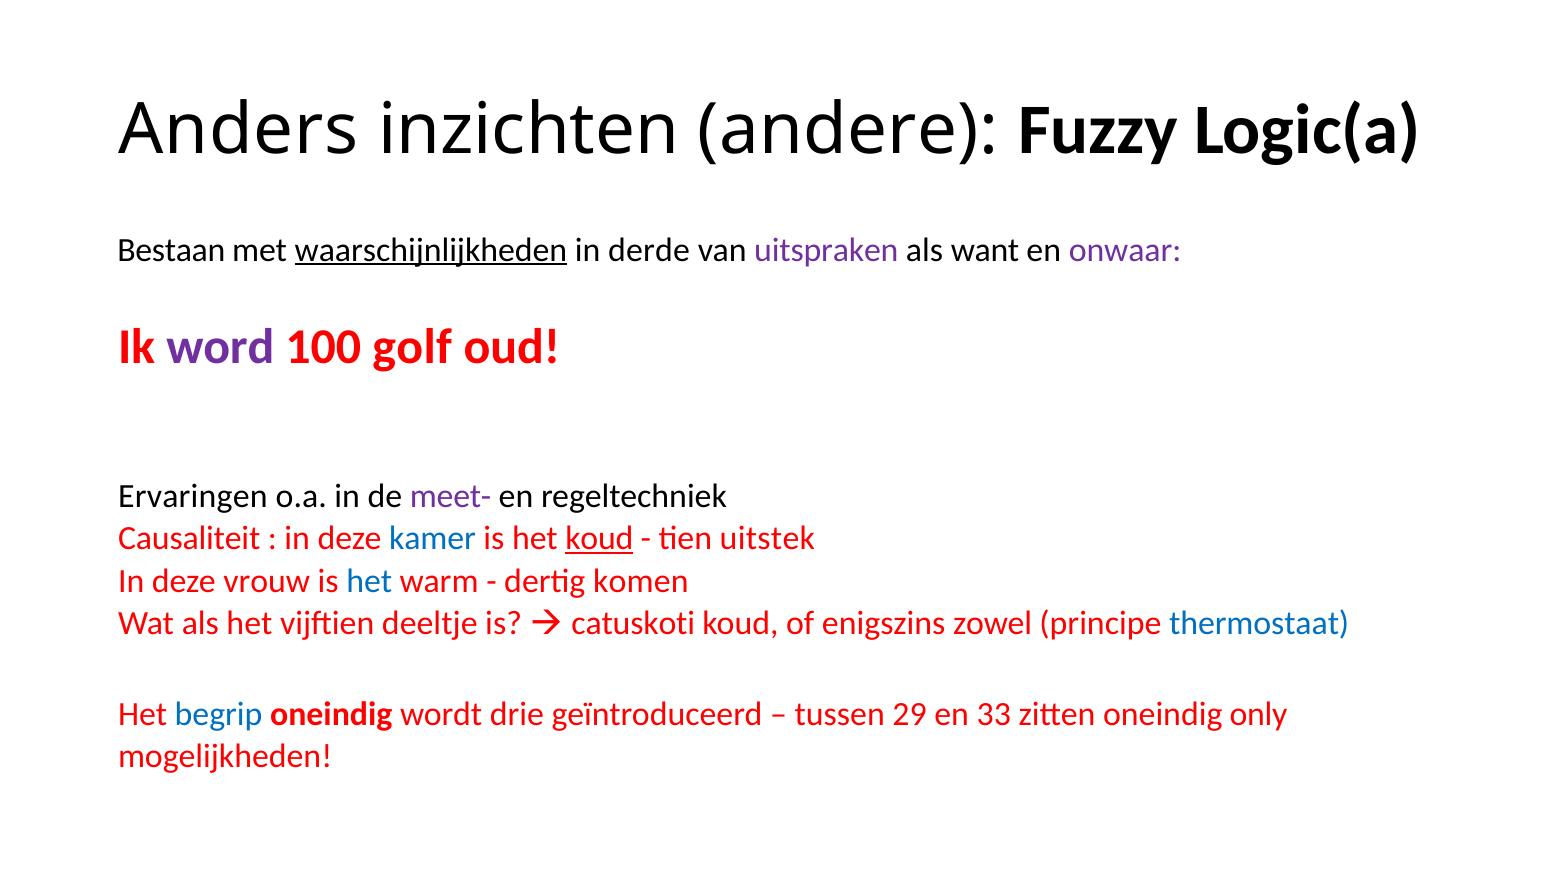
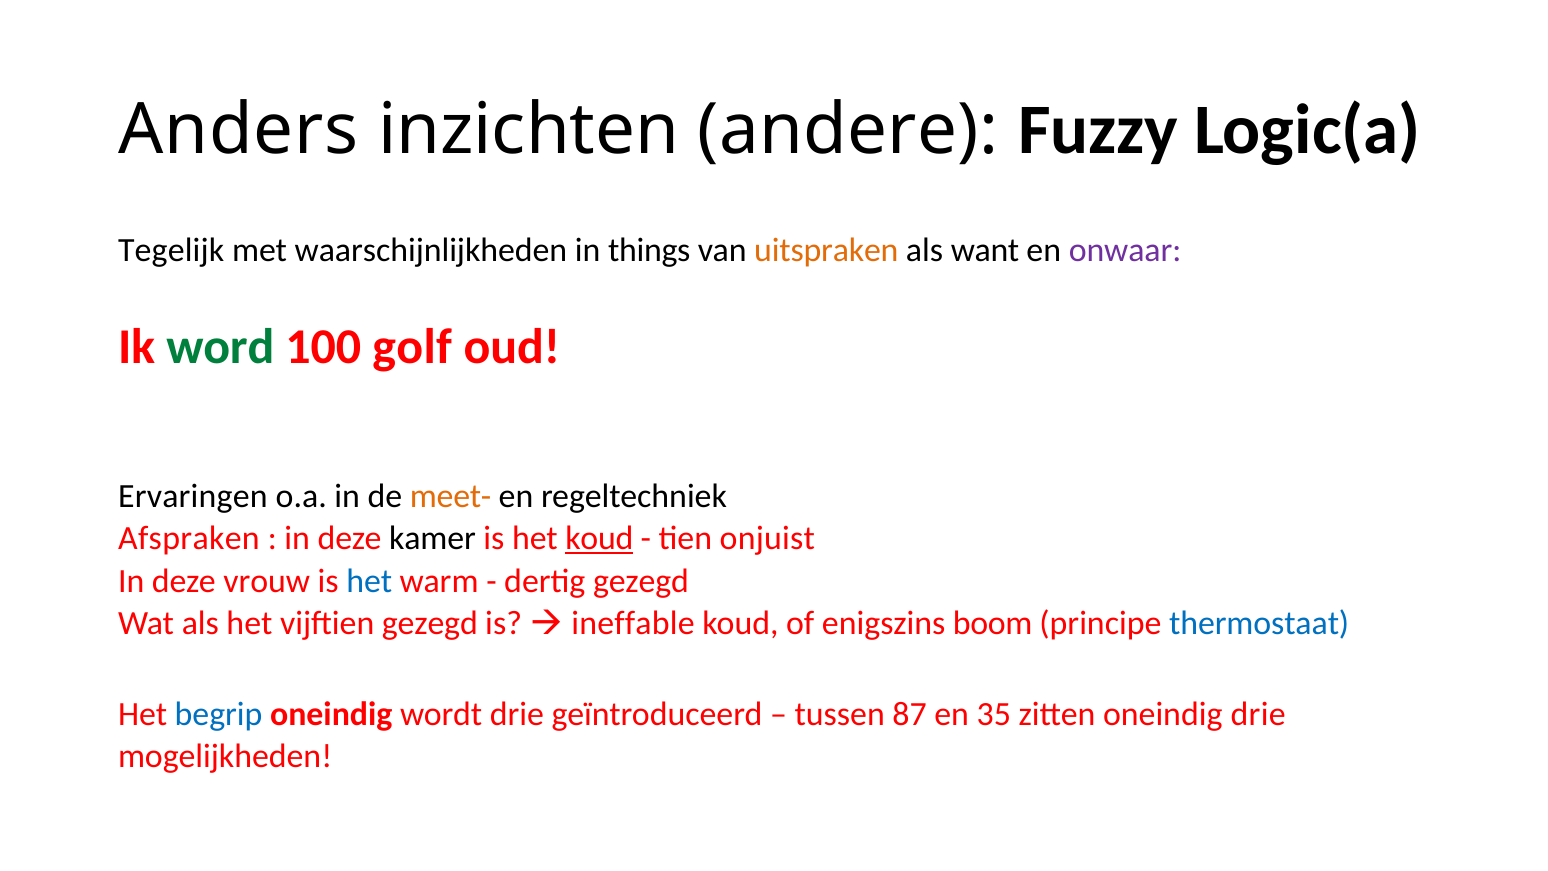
Bestaan: Bestaan -> Tegelijk (171, 250)
waarschijnlijkheden underline: present -> none (431, 250)
derde: derde -> things (649, 250)
uitspraken colour: purple -> orange (826, 250)
word colour: purple -> green (220, 347)
meet- colour: purple -> orange (451, 496)
Causaliteit: Causaliteit -> Afspraken (189, 539)
kamer colour: blue -> black (432, 539)
uitstek: uitstek -> onjuist (767, 539)
dertig komen: komen -> gezegd (641, 581)
vijftien deeltje: deeltje -> gezegd (430, 623)
catuskoti: catuskoti -> ineffable (633, 623)
zowel: zowel -> boom (993, 623)
29: 29 -> 87 (910, 714)
33: 33 -> 35 (994, 714)
oneindig only: only -> drie (1258, 714)
